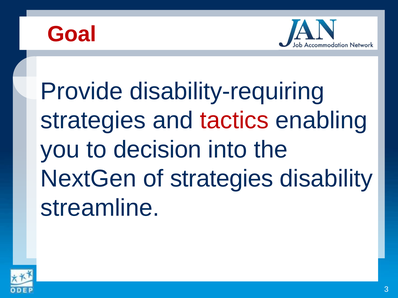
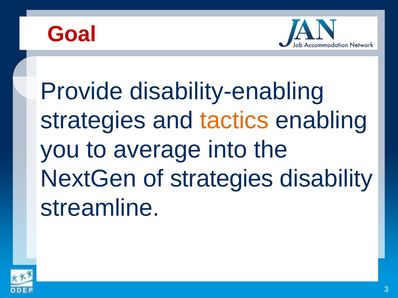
disability-requiring: disability-requiring -> disability-enabling (227, 91)
tactics colour: red -> orange (234, 121)
decision: decision -> average (157, 150)
